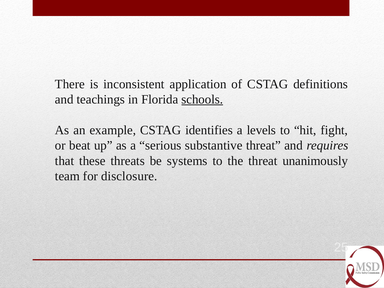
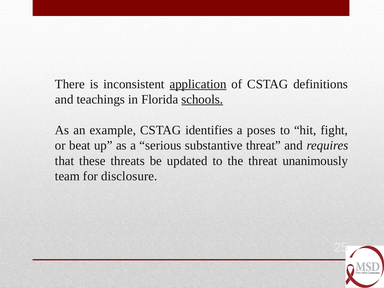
application underline: none -> present (198, 84)
levels: levels -> poses (261, 130)
systems: systems -> updated (187, 161)
